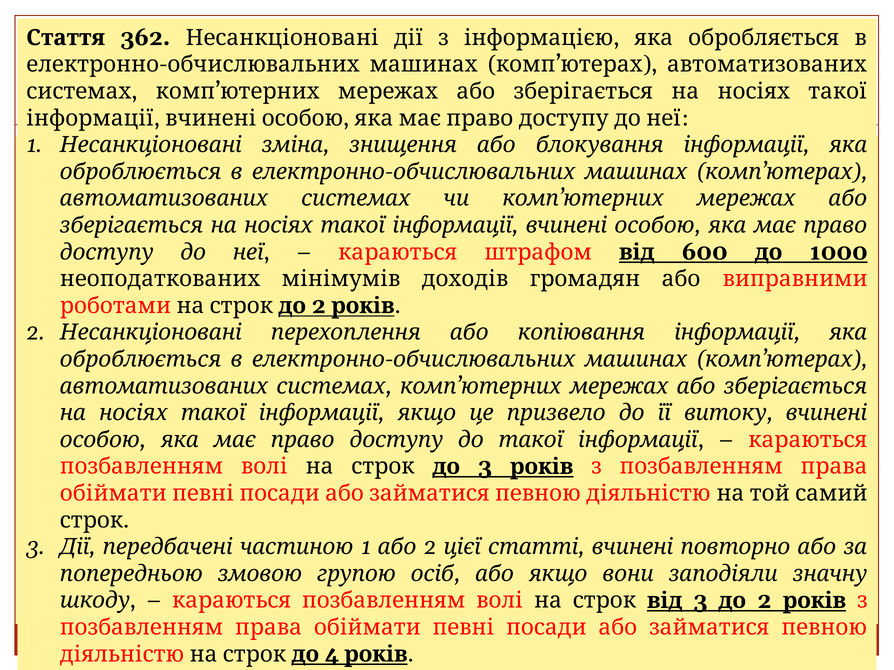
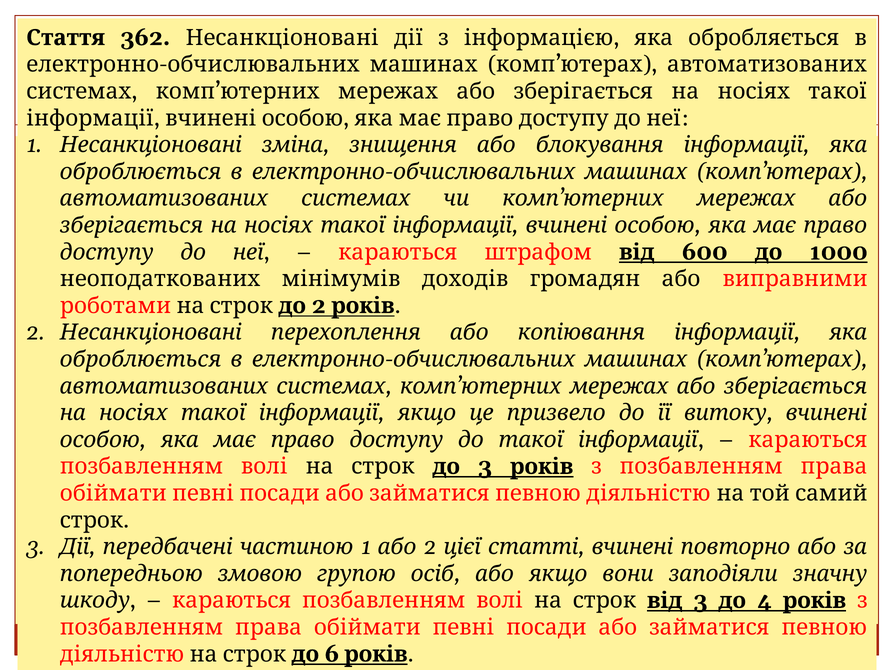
3 2: 2 -> 4 (764, 601)
4: 4 -> 6 (332, 655)
